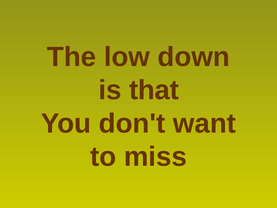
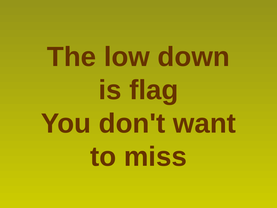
that: that -> flag (154, 90)
